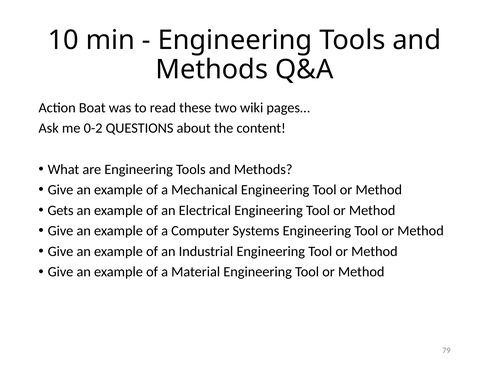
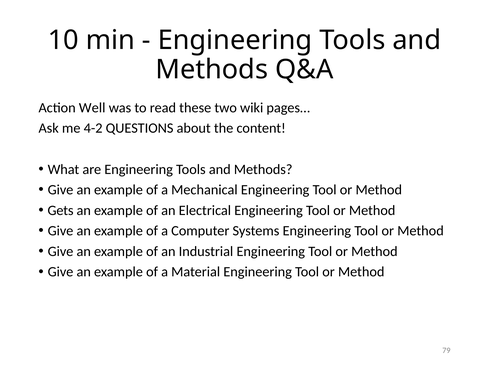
Boat: Boat -> Well (92, 108)
0-2: 0-2 -> 4-2 (93, 128)
